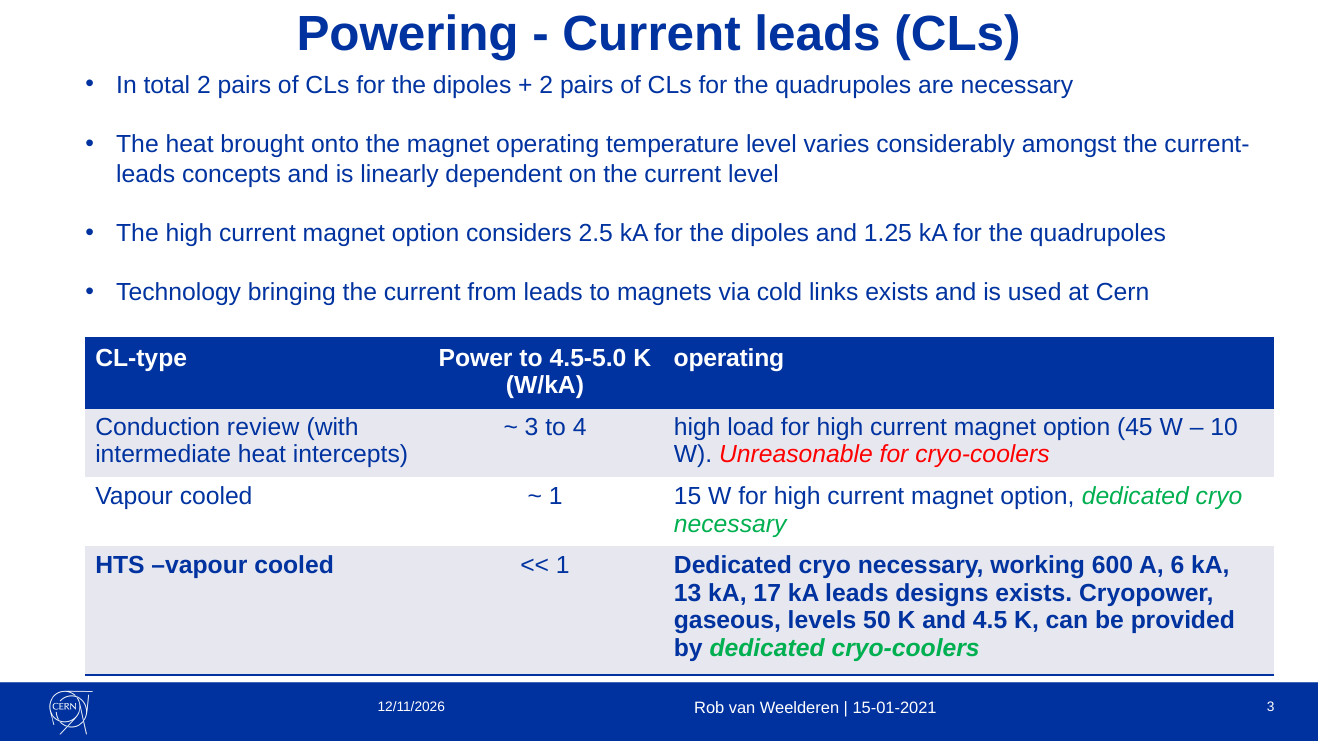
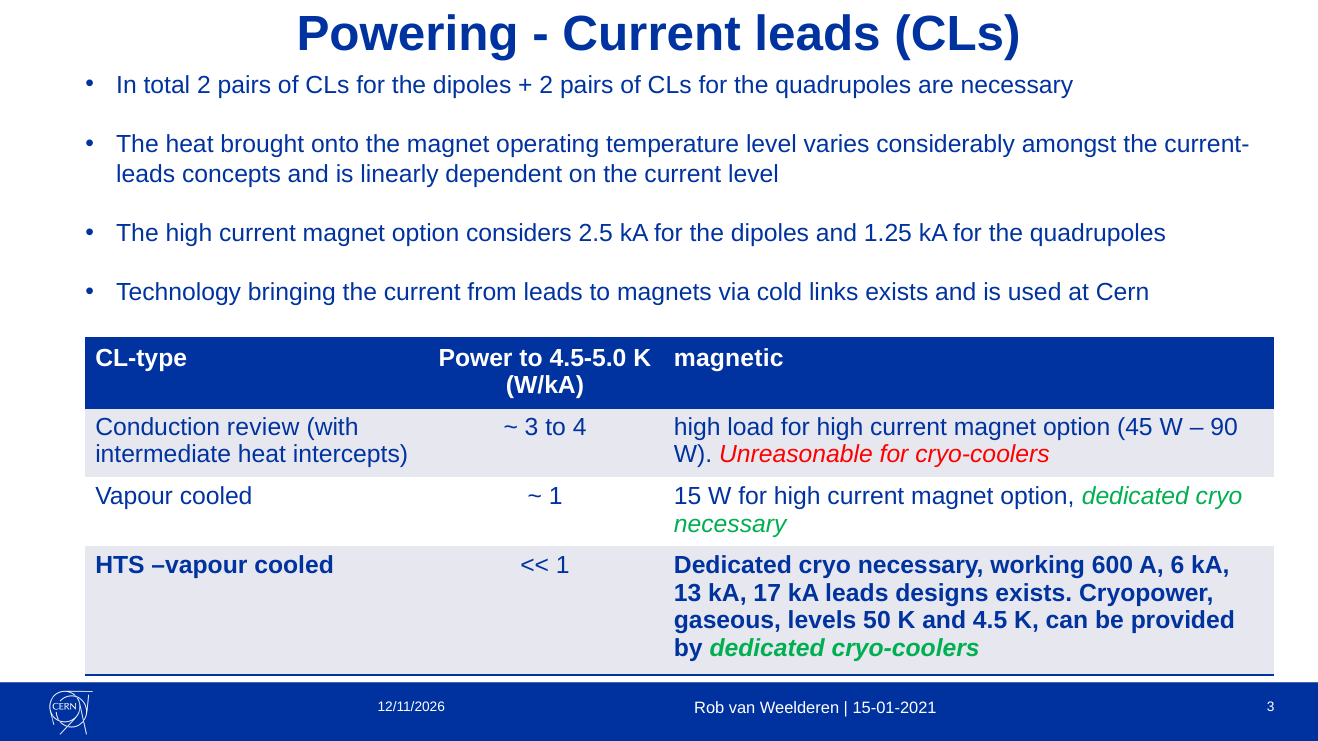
operating: operating -> magnetic (729, 358)
10: 10 -> 90 (1224, 427)
